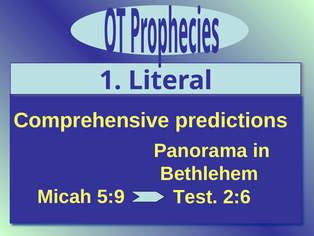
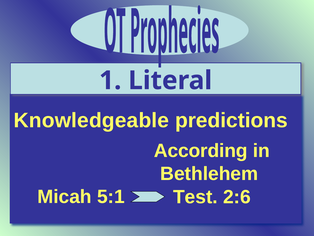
Comprehensive: Comprehensive -> Knowledgeable (91, 120)
Panorama: Panorama -> According (201, 150)
5:9: 5:9 -> 5:1 (111, 196)
